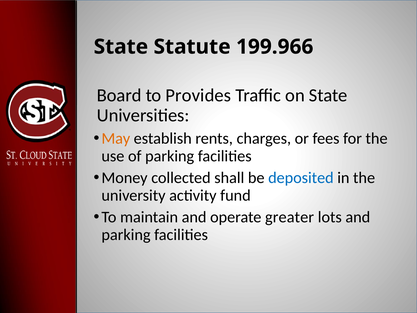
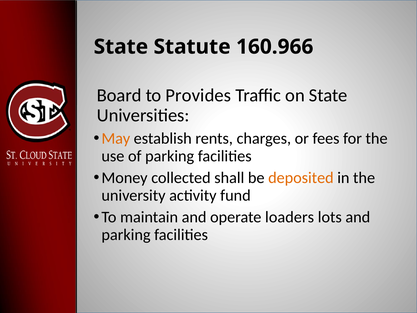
199.966: 199.966 -> 160.966 (275, 47)
deposited colour: blue -> orange (301, 178)
greater: greater -> loaders (290, 217)
